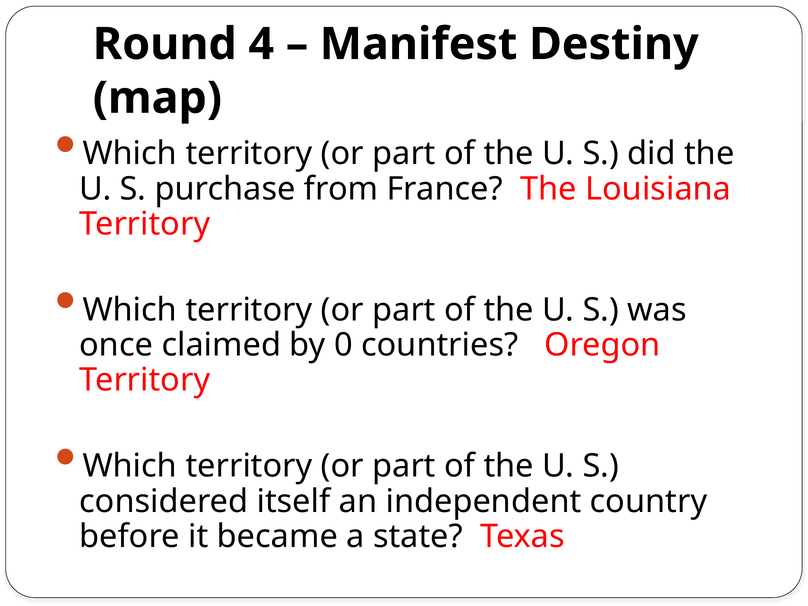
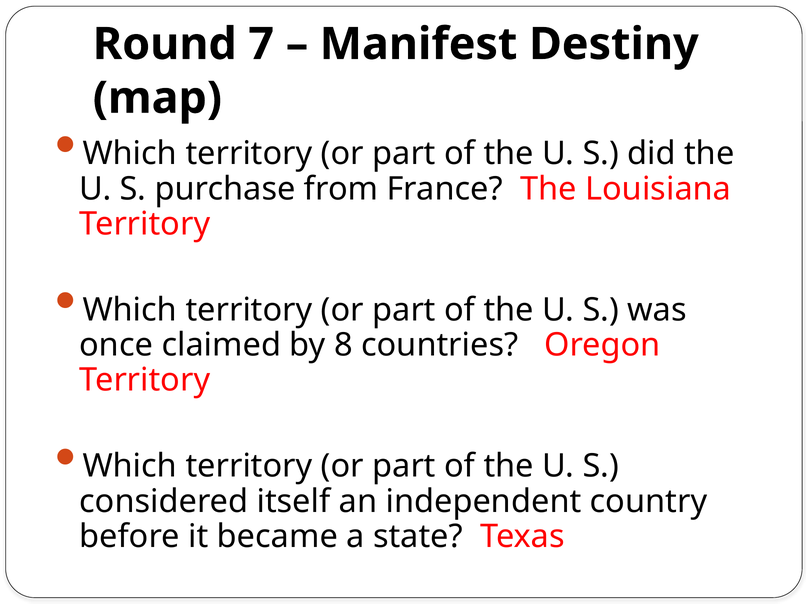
4: 4 -> 7 (261, 44)
0: 0 -> 8 (343, 345)
